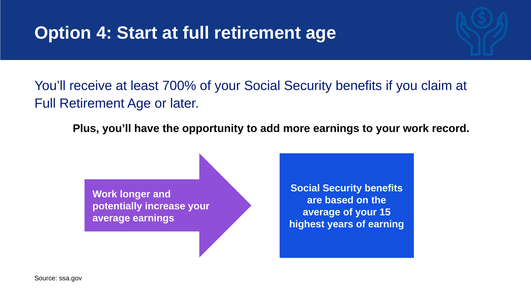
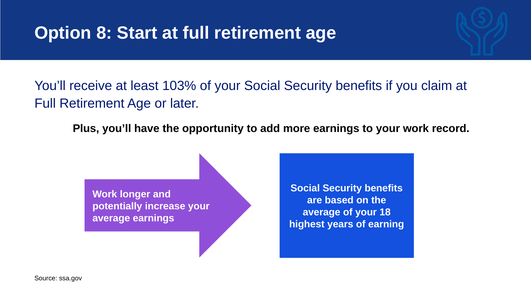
4: 4 -> 8 (104, 33)
700%: 700% -> 103% (179, 86)
15: 15 -> 18 (385, 212)
